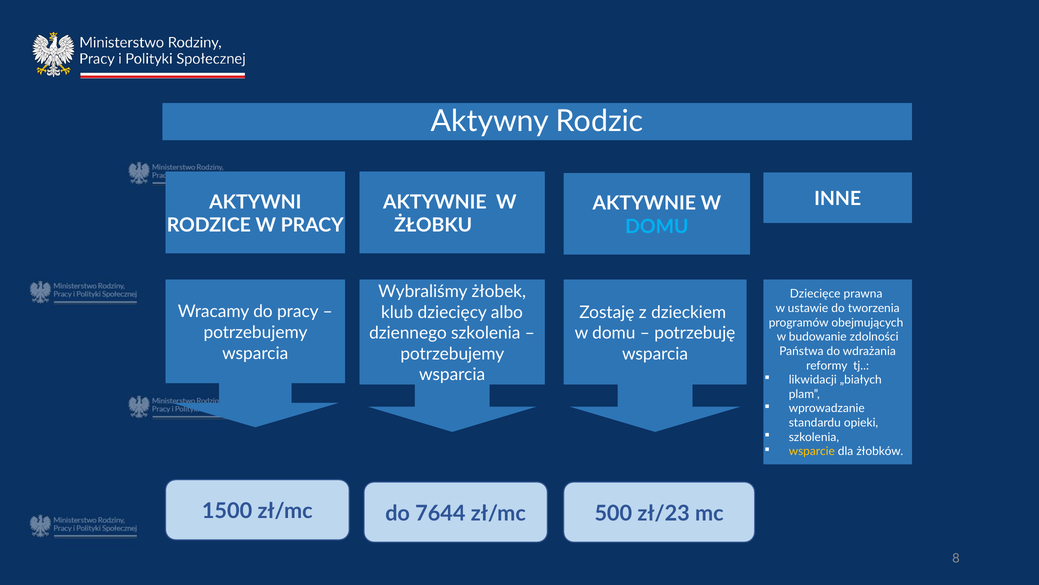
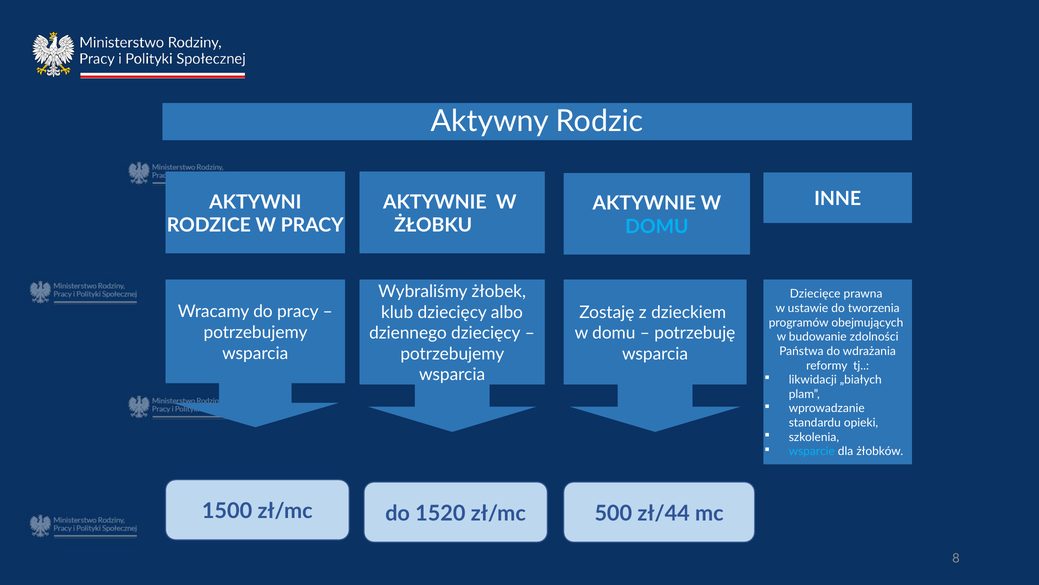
dziennego szkolenia: szkolenia -> dziecięcy (486, 333)
wsparcie colour: yellow -> light blue (812, 451)
7644: 7644 -> 1520 (440, 513)
zł/23: zł/23 -> zł/44 (664, 513)
